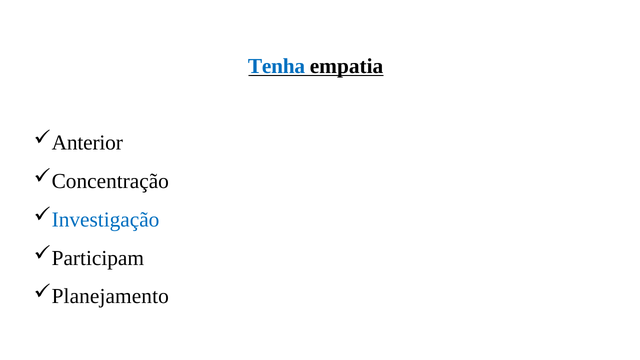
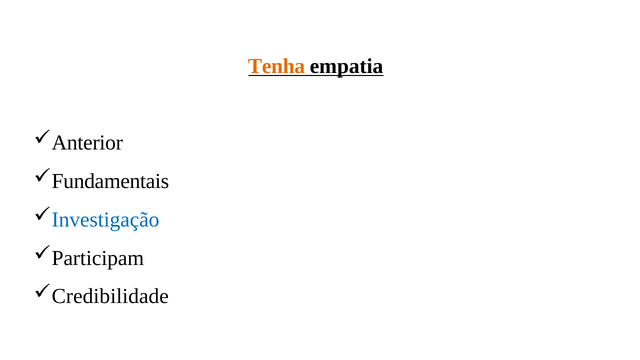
Tenha colour: blue -> orange (277, 66)
Concentração: Concentração -> Fundamentais (110, 181)
Planejamento: Planejamento -> Credibilidade (110, 296)
